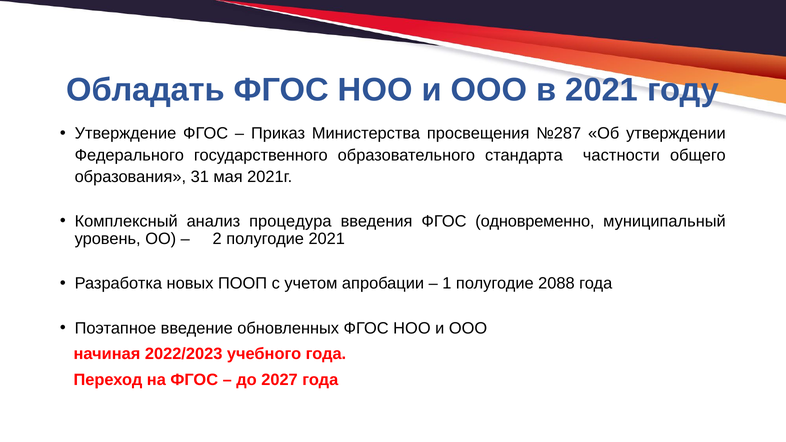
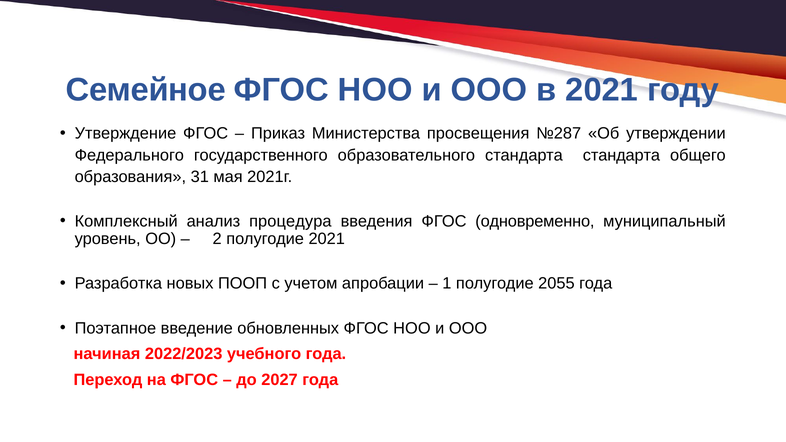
Обладать: Обладать -> Семейное (146, 90)
стандарта частности: частности -> стандарта (621, 155)
2088: 2088 -> 2055 (556, 284)
